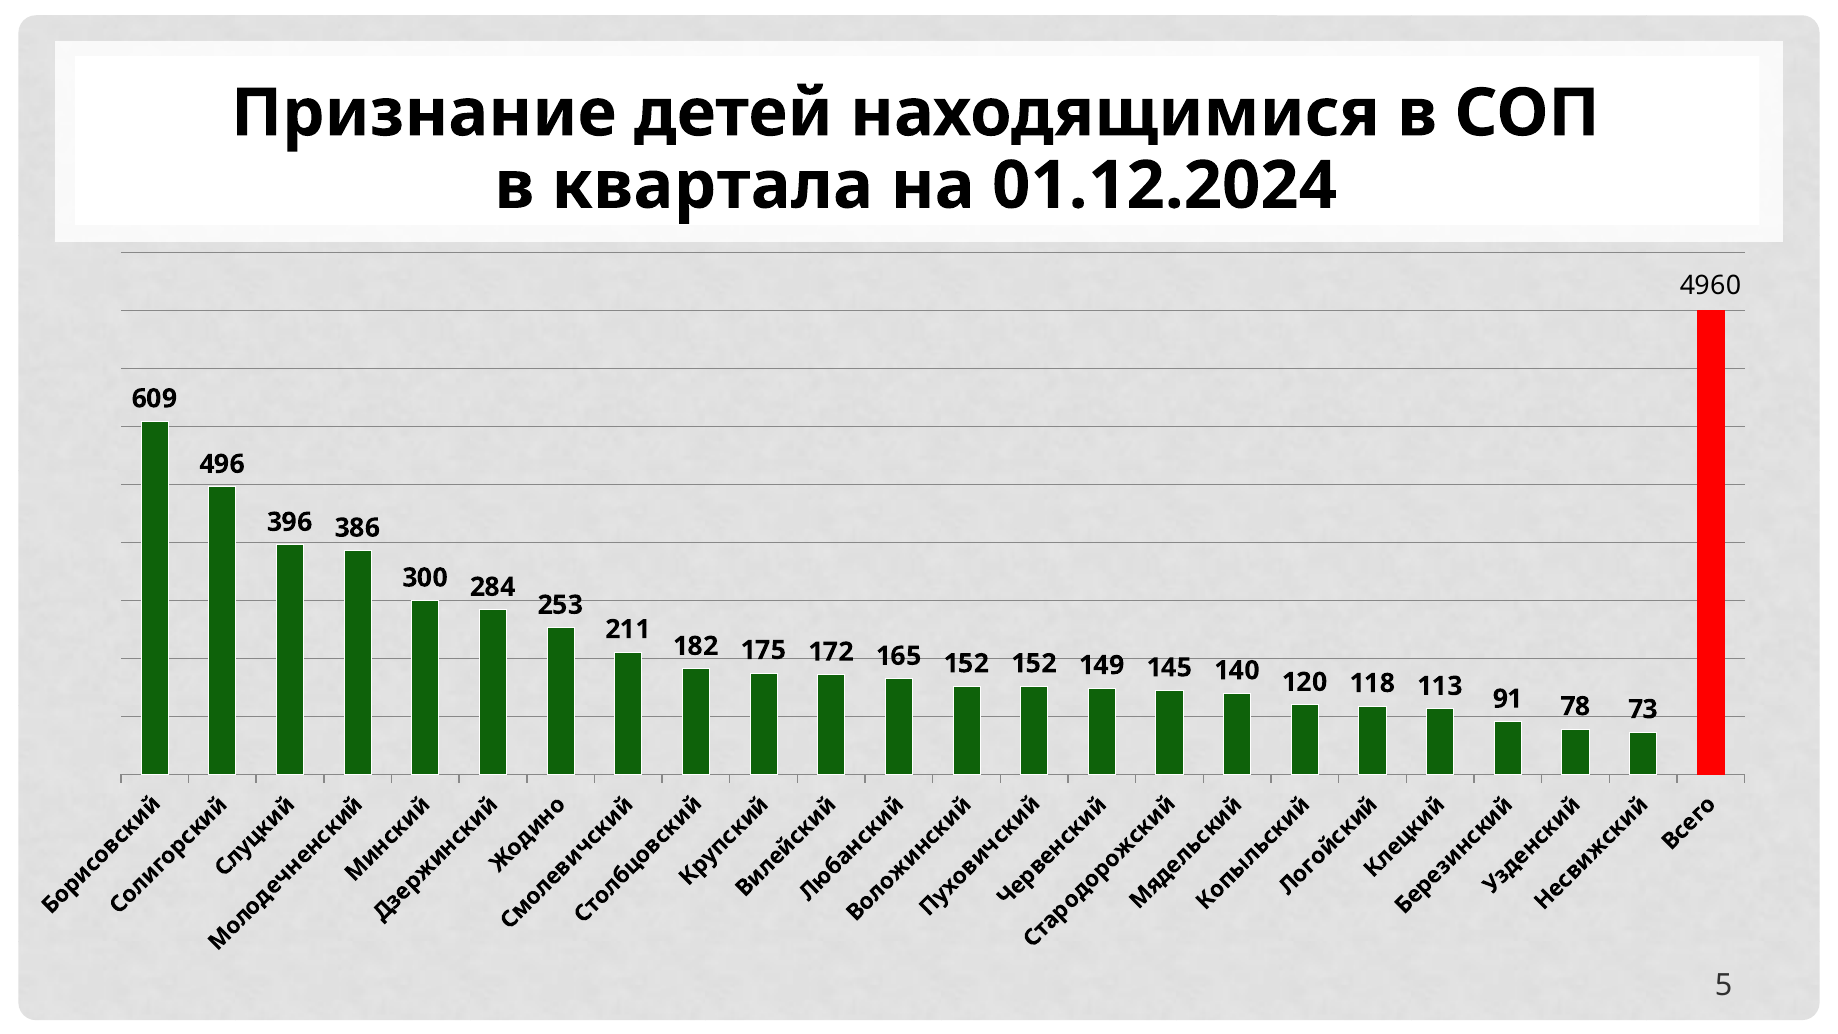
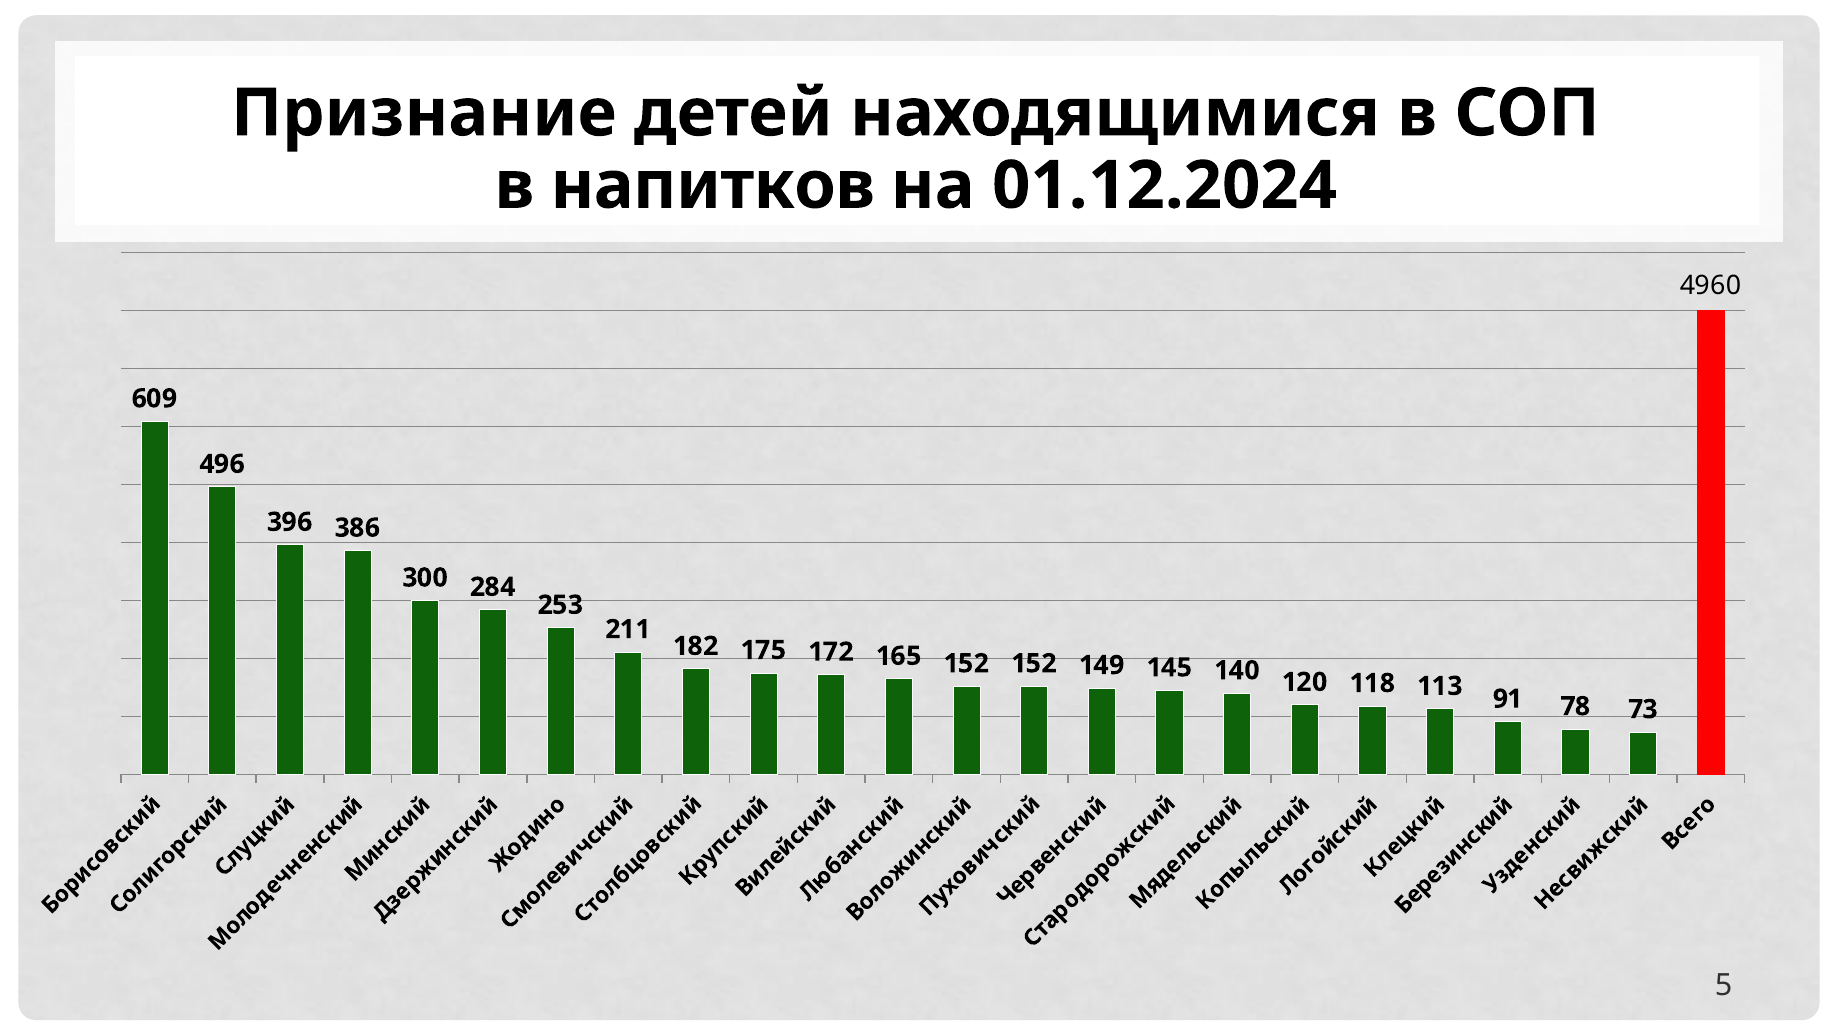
квартала: квартала -> напитков (713, 186)
